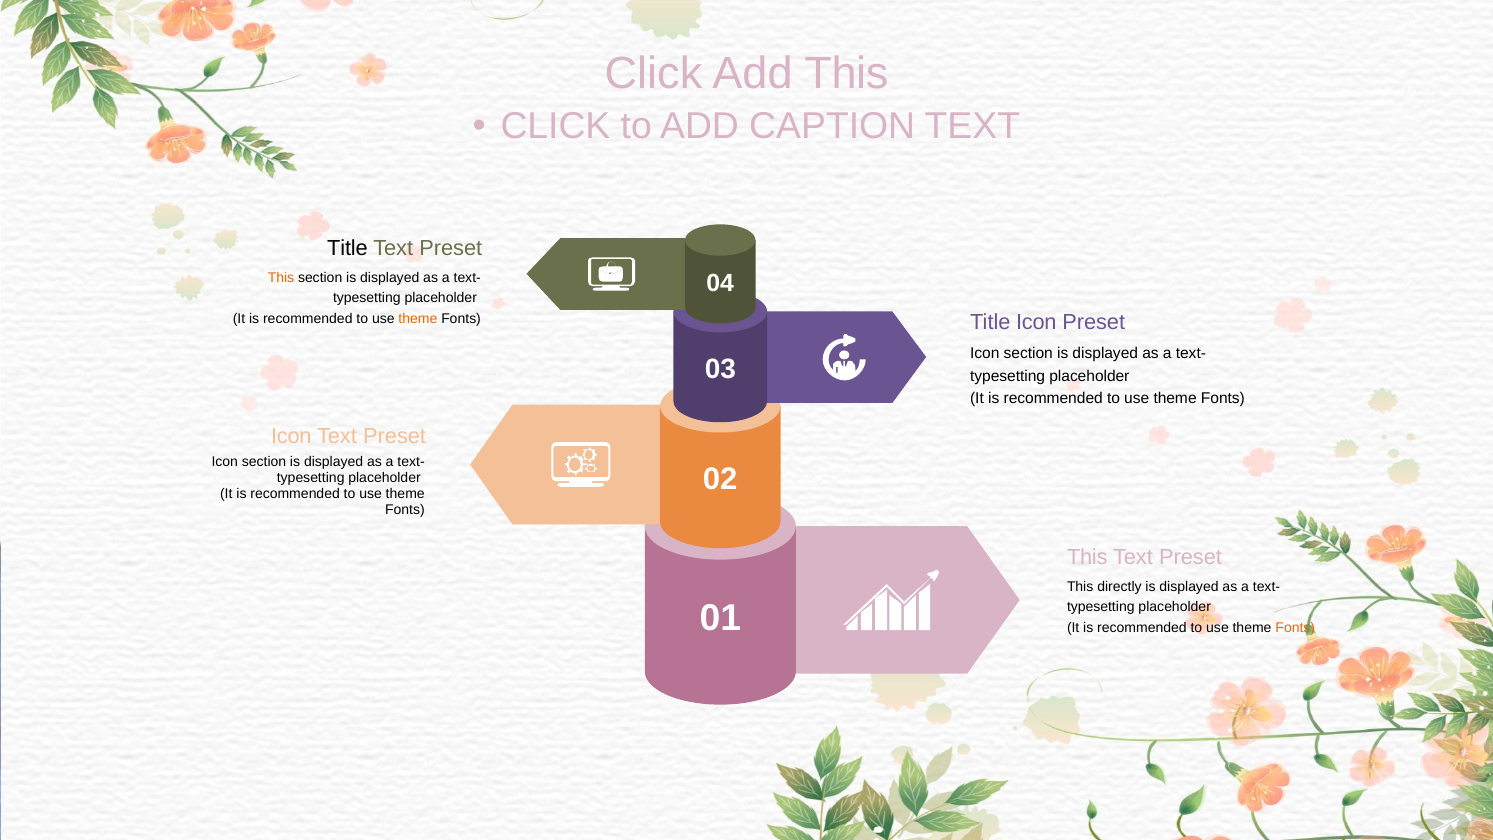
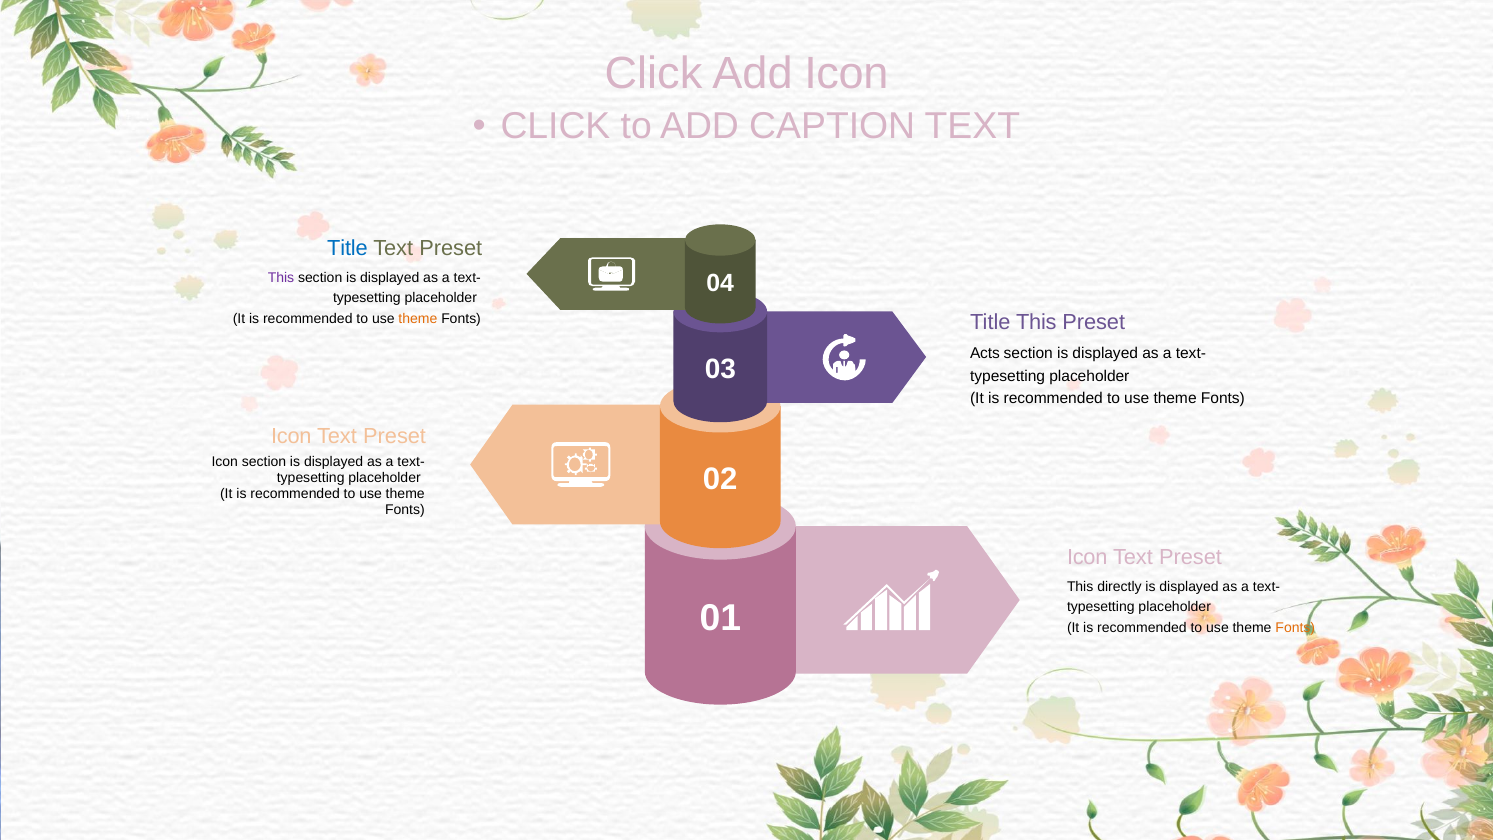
Add This: This -> Icon (846, 73)
Title colour: black -> blue (347, 248)
This colour: orange -> purple (281, 278)
Title Icon: Icon -> This (1036, 323)
Icon: Icon -> Acts (985, 354)
This: This -> Icon (1087, 557)
